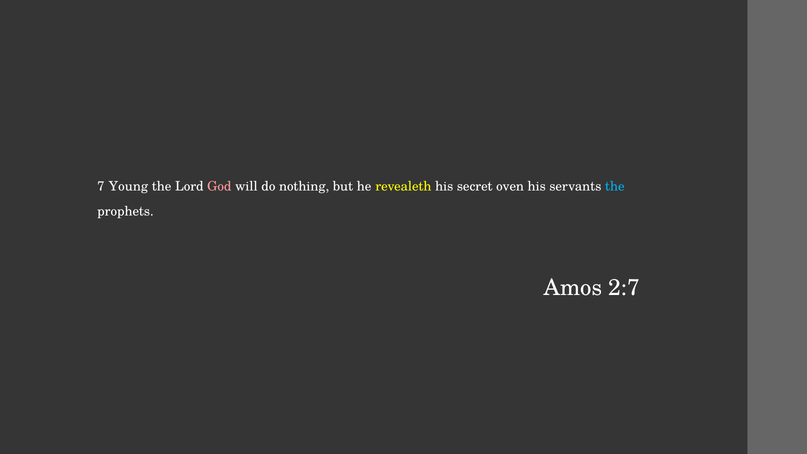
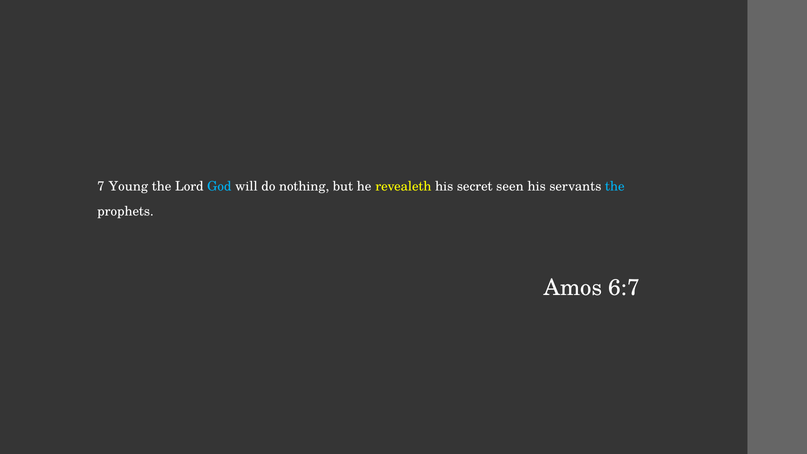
God colour: pink -> light blue (219, 187)
oven: oven -> seen (510, 187)
2:7: 2:7 -> 6:7 (624, 288)
